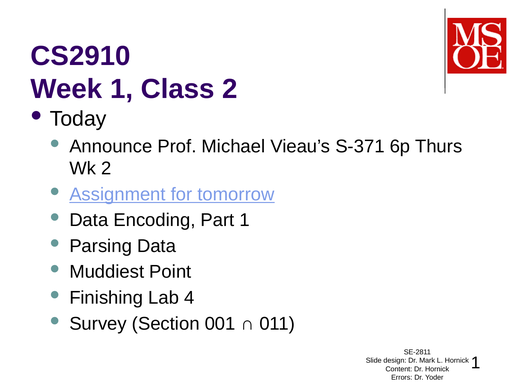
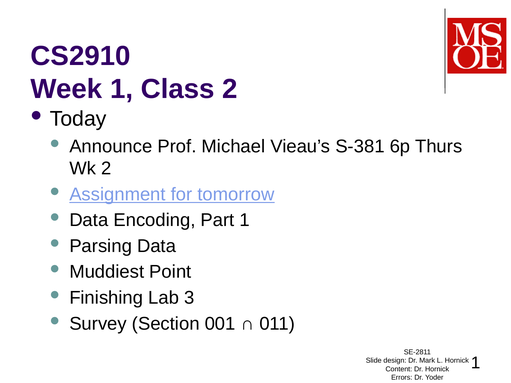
S-371: S-371 -> S-381 (360, 146)
4: 4 -> 3 (189, 298)
